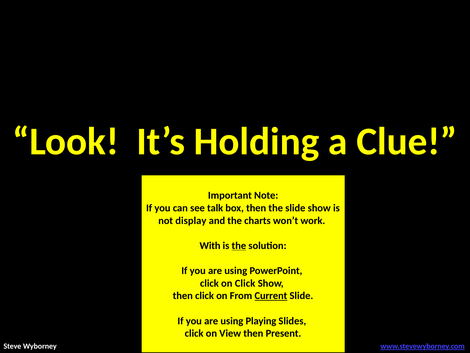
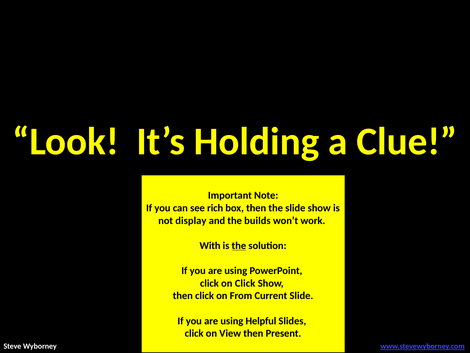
talk: talk -> rich (215, 208)
charts: charts -> builds (257, 220)
Current underline: present -> none (271, 295)
Playing: Playing -> Helpful (261, 320)
